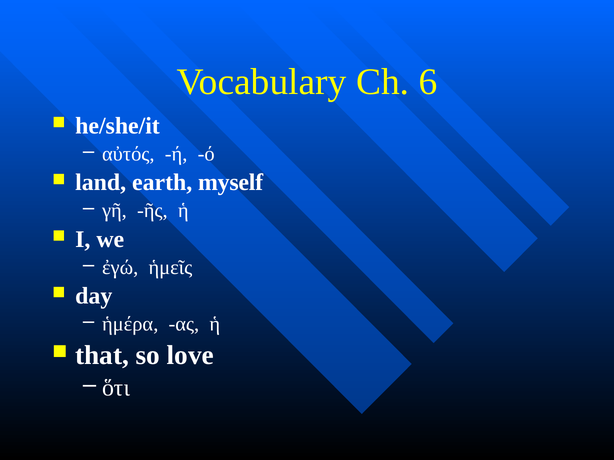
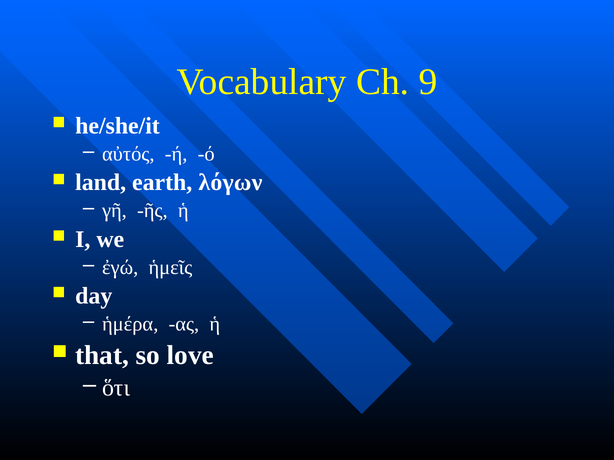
6: 6 -> 9 (428, 82)
myself: myself -> λόγων (230, 183)
